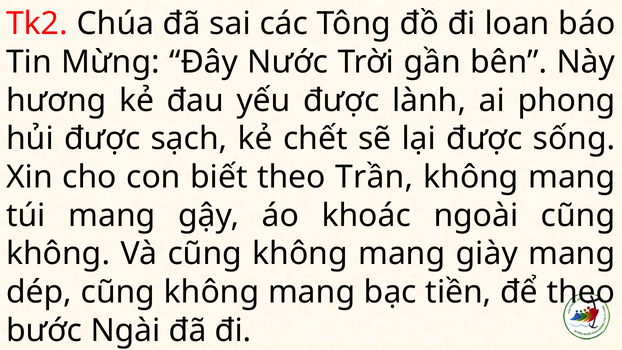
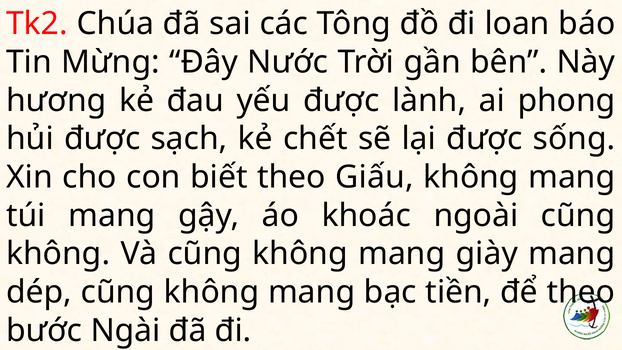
Trần: Trần -> Giấu (374, 177)
